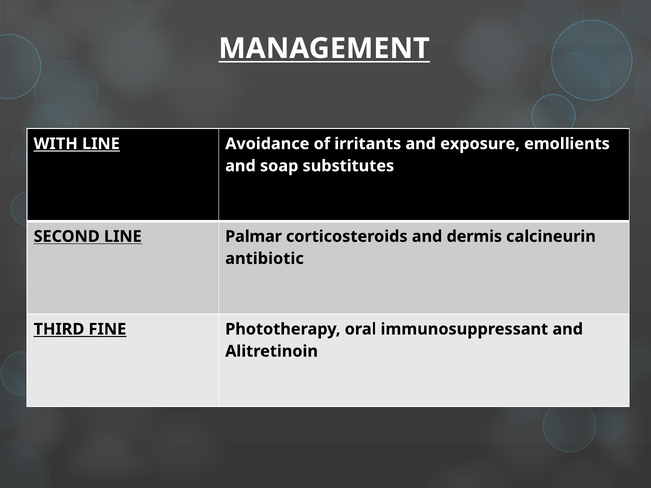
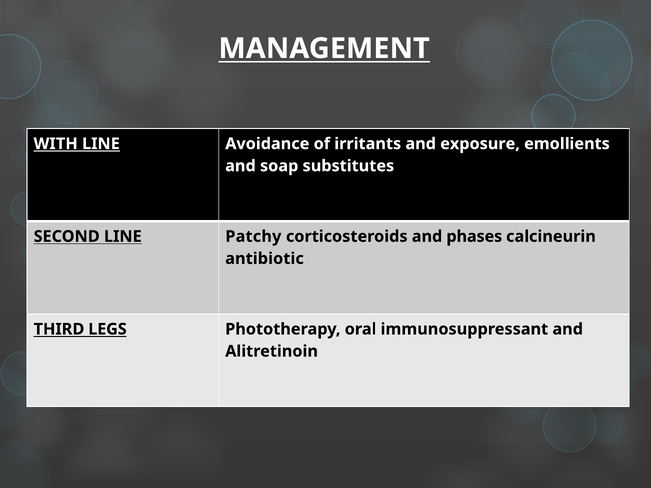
Palmar: Palmar -> Patchy (253, 237)
dermis: dermis -> phases (474, 237)
FINE: FINE -> LEGS (107, 329)
